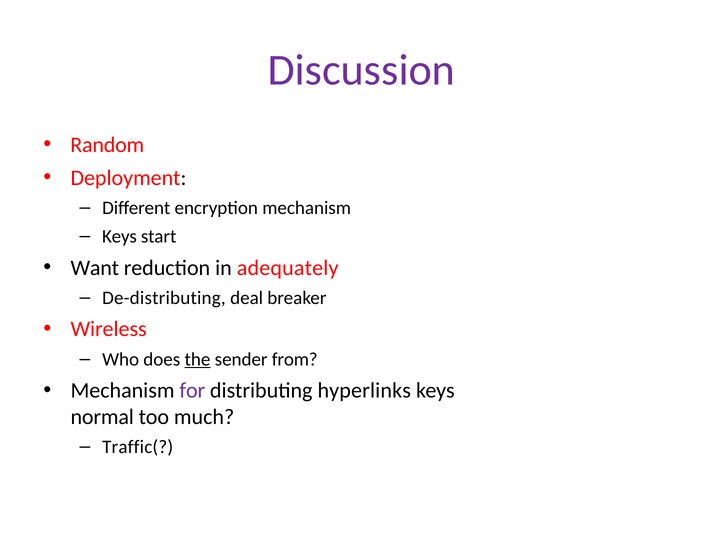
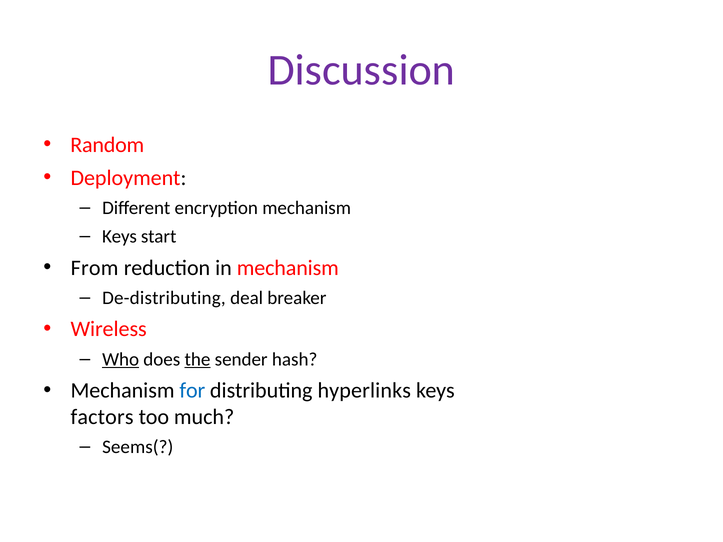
Want: Want -> From (95, 268)
in adequately: adequately -> mechanism (288, 268)
Who underline: none -> present (121, 359)
from: from -> hash (295, 359)
for colour: purple -> blue (192, 391)
normal: normal -> factors (102, 417)
Traffic(: Traffic( -> Seems( (138, 447)
